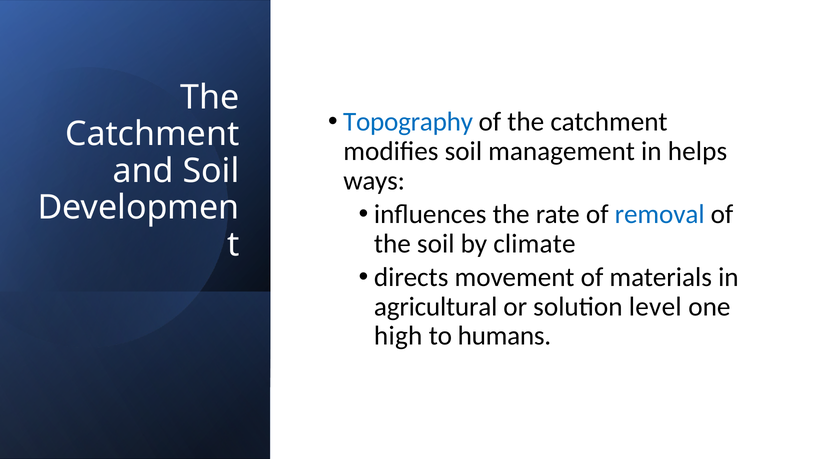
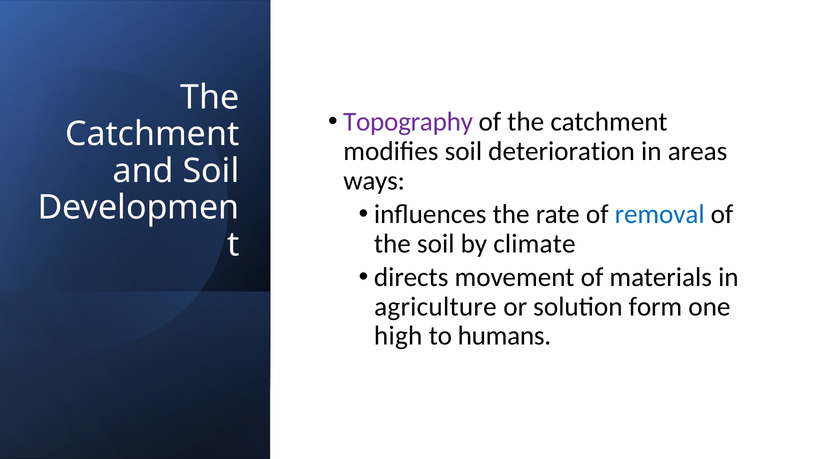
Topography colour: blue -> purple (408, 122)
management: management -> deterioration (562, 151)
helps: helps -> areas (698, 151)
agricultural: agricultural -> agriculture (435, 307)
level: level -> form (655, 307)
